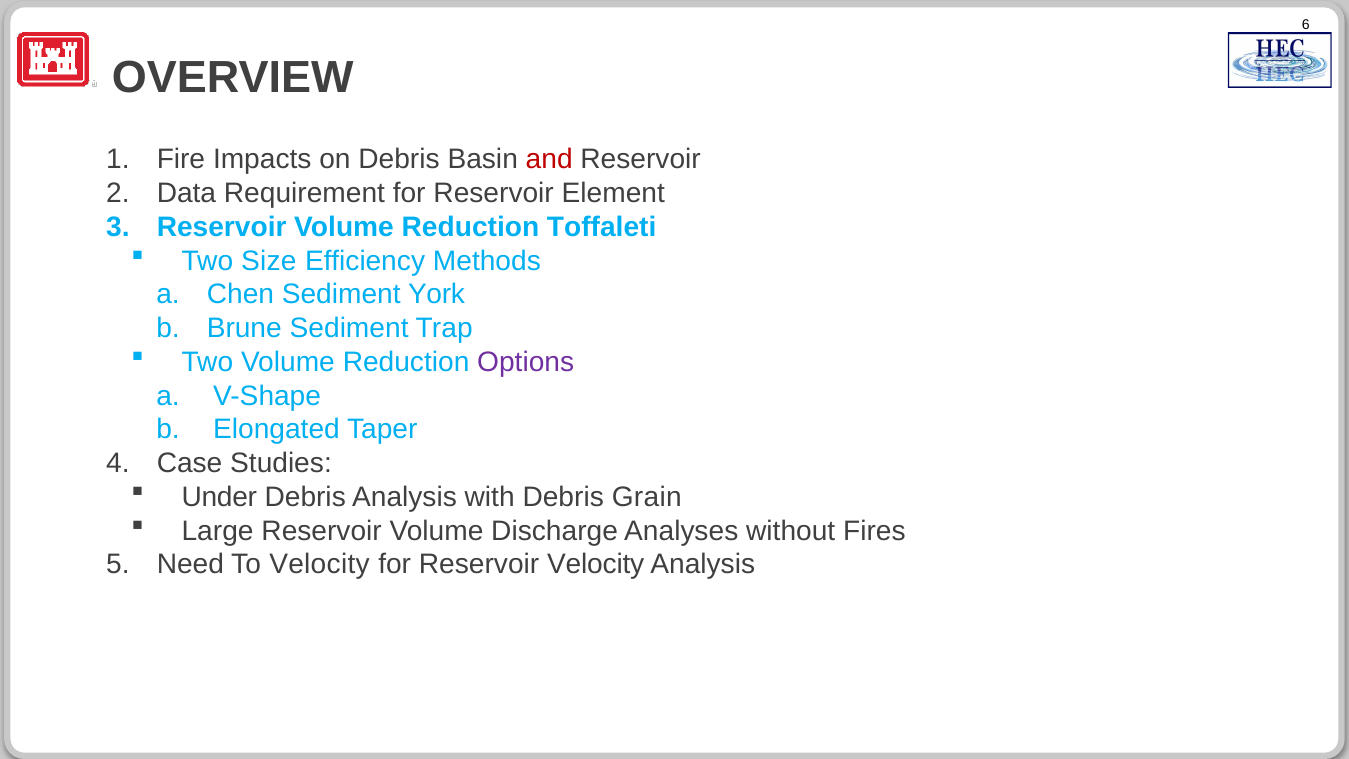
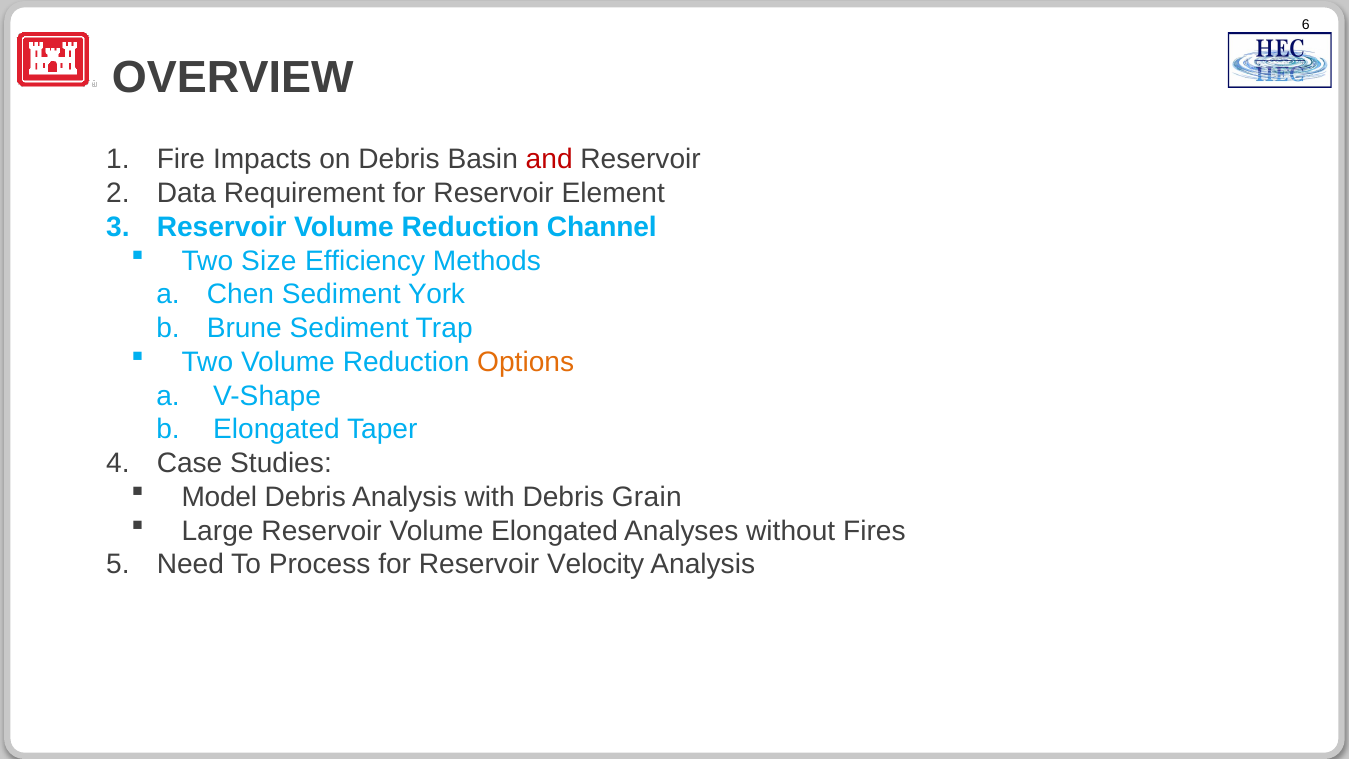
Toffaleti: Toffaleti -> Channel (602, 227)
Options colour: purple -> orange (526, 362)
Under: Under -> Model (219, 497)
Volume Discharge: Discharge -> Elongated (555, 531)
To Velocity: Velocity -> Process (320, 564)
